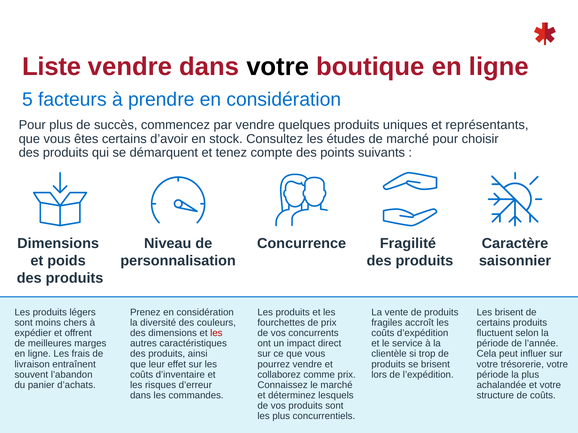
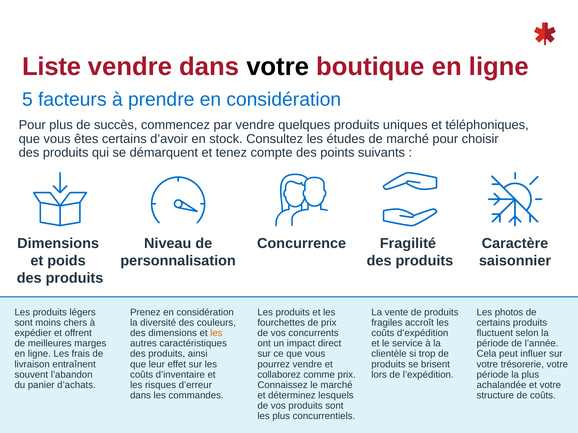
représentants: représentants -> téléphoniques (487, 125)
Les brisent: brisent -> photos (509, 313)
les colour: red -> orange (216, 333)
